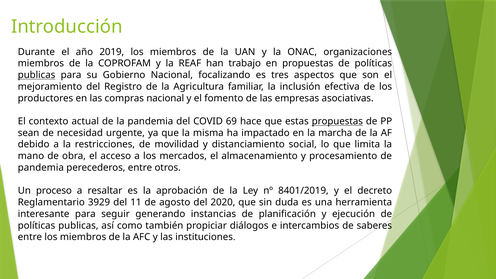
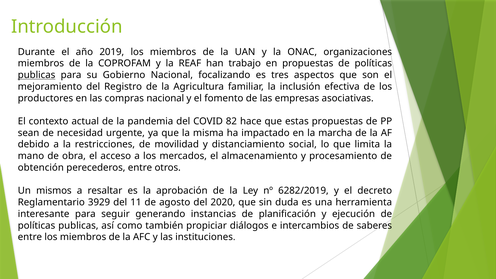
69: 69 -> 82 (231, 121)
propuestas underline: present -> none (337, 121)
pandemia: pandemia -> obtención (41, 168)
proceso: proceso -> mismos (54, 191)
8401/2019: 8401/2019 -> 6282/2019 (303, 191)
